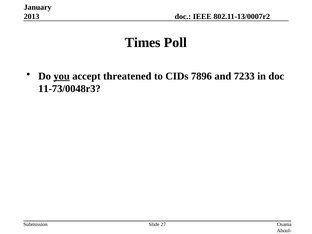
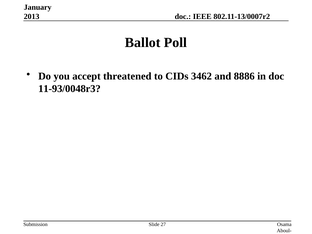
Times: Times -> Ballot (143, 43)
you underline: present -> none (62, 76)
7896: 7896 -> 3462 (201, 76)
7233: 7233 -> 8886 (244, 76)
11-73/0048r3: 11-73/0048r3 -> 11-93/0048r3 (69, 89)
